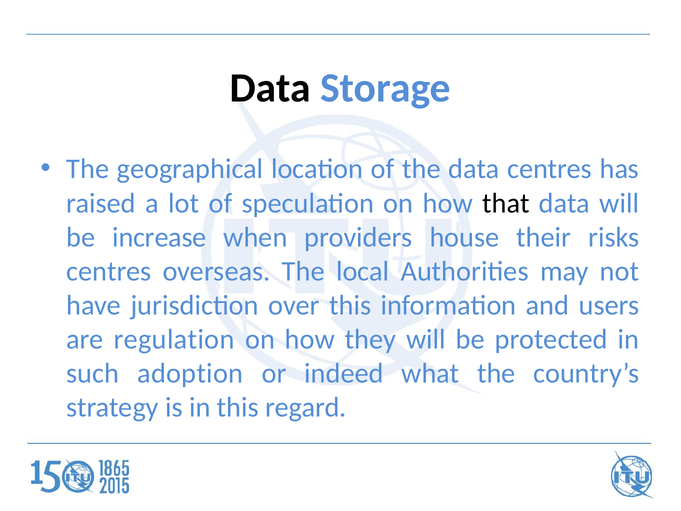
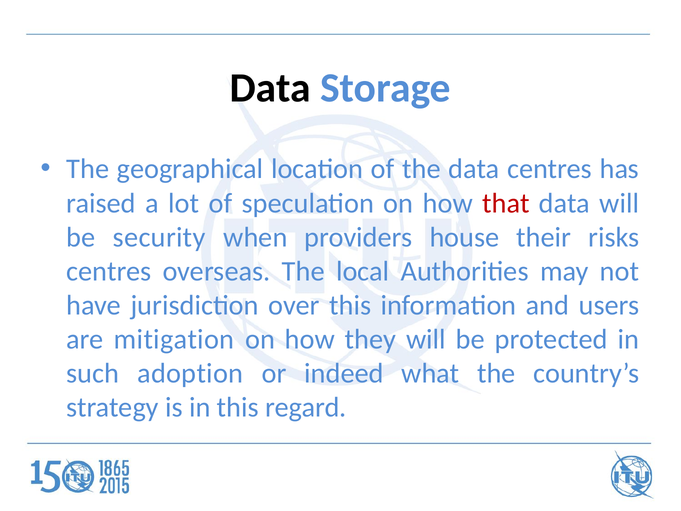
that colour: black -> red (506, 203)
increase: increase -> security (159, 237)
regulation: regulation -> mitigation (174, 339)
